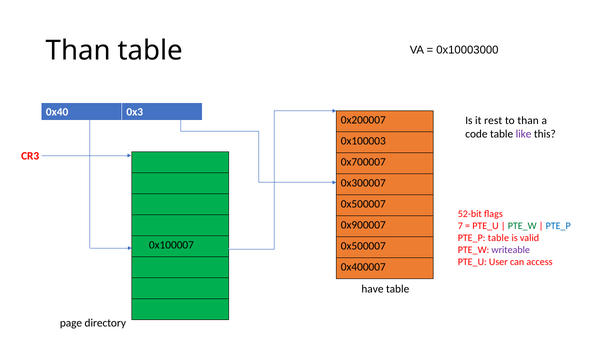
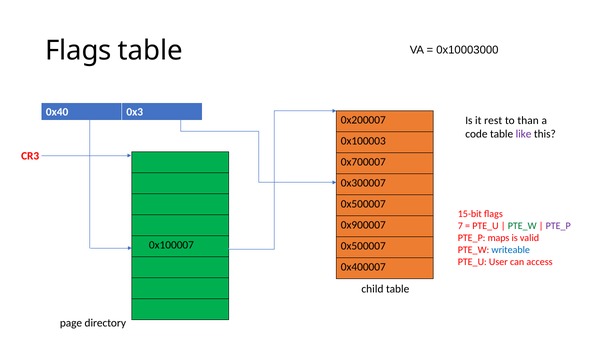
Than: Than -> Flags (78, 51)
52-bit: 52-bit -> 15-bit (470, 214)
PTE_P colour: blue -> purple (558, 226)
PTE_P table: table -> maps (499, 238)
writeable colour: purple -> blue (511, 250)
have: have -> child (372, 289)
